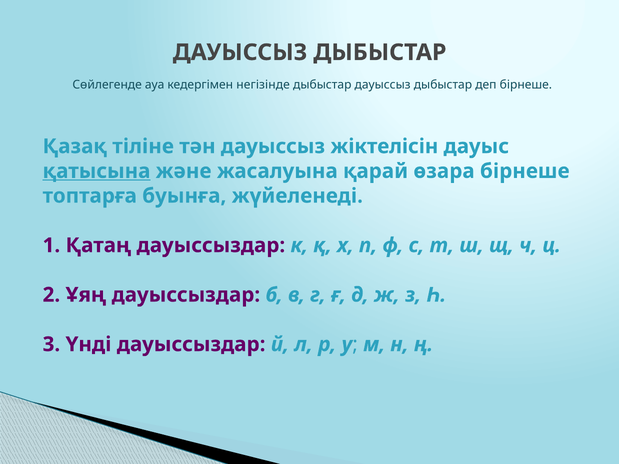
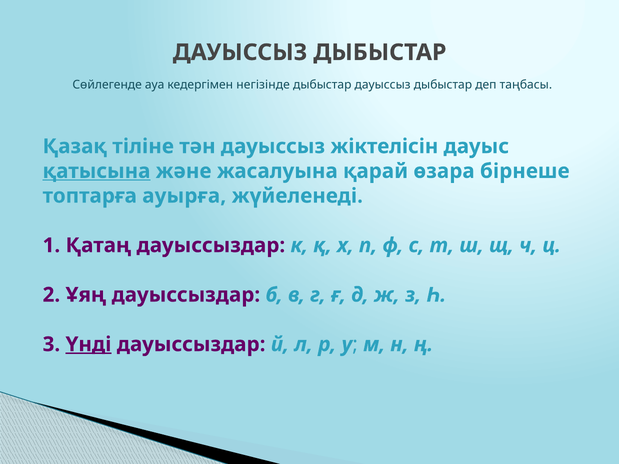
деп бірнеше: бірнеше -> таңбасы (526, 85)
буынға: буынға -> ауырға (184, 196)
Үнді underline: none -> present (89, 345)
